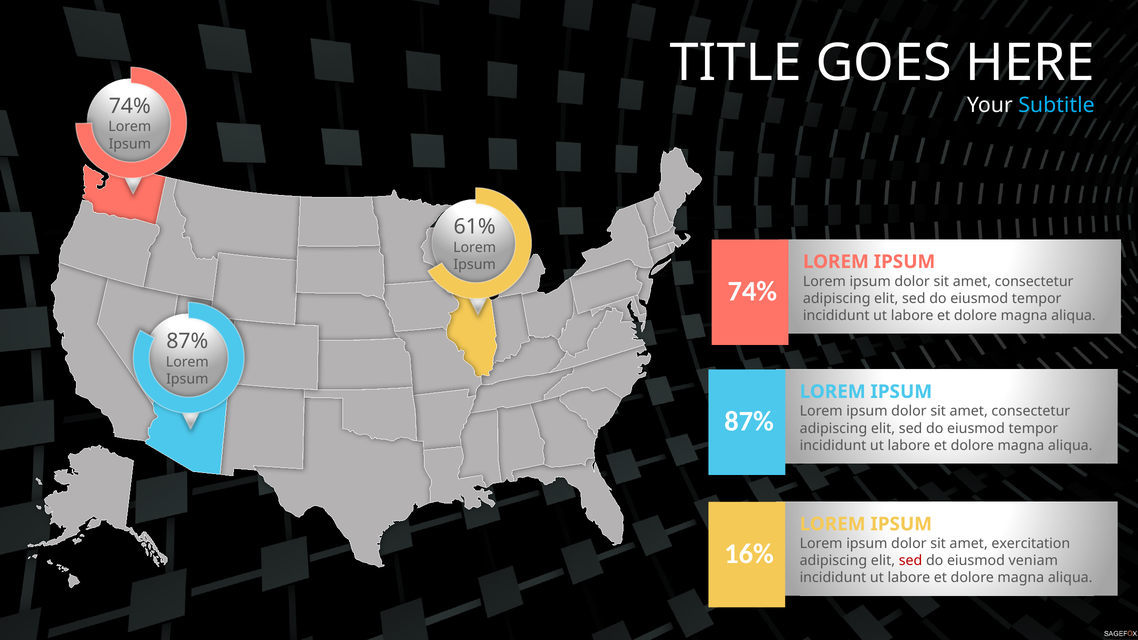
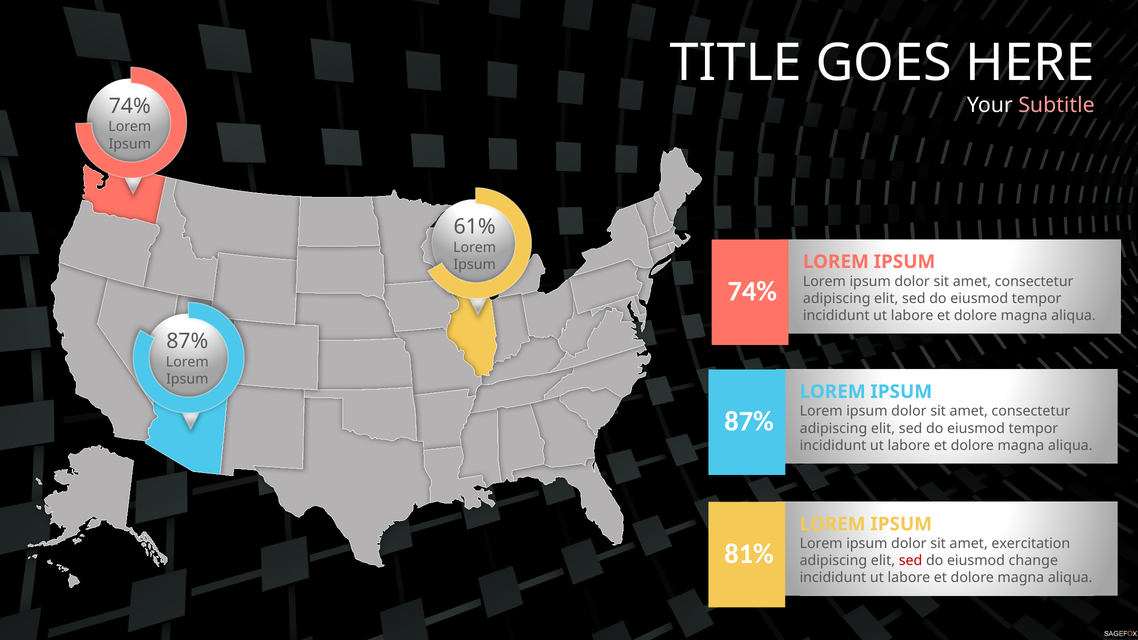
Subtitle colour: light blue -> pink (1056, 105)
16%: 16% -> 81% (749, 554)
veniam: veniam -> change (1033, 561)
